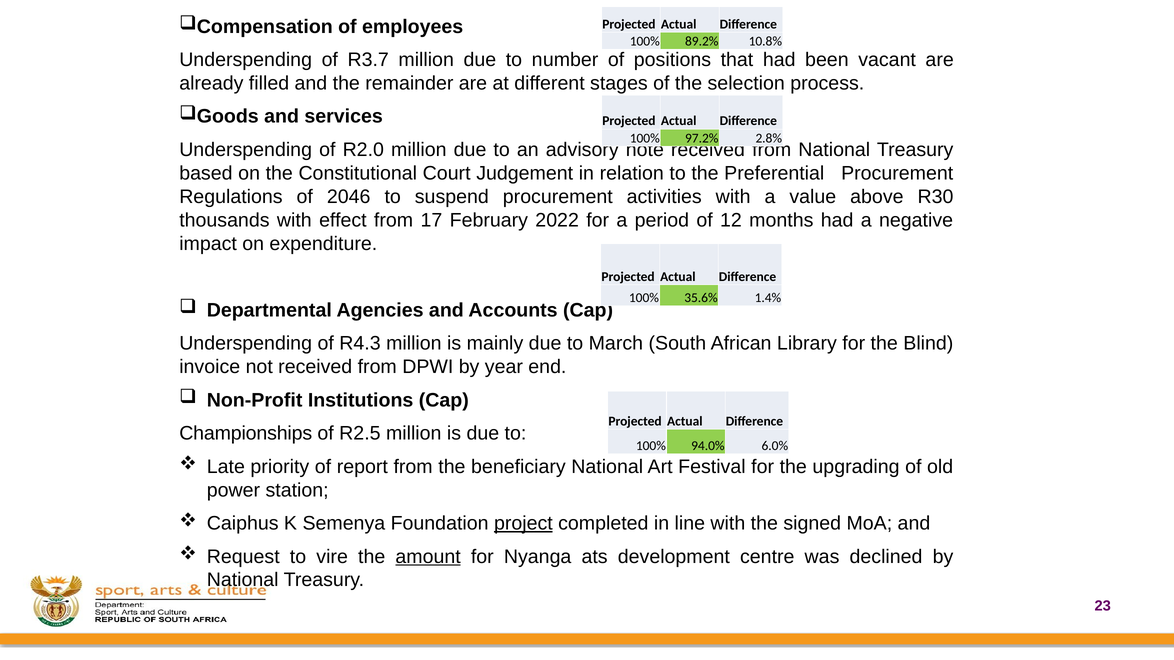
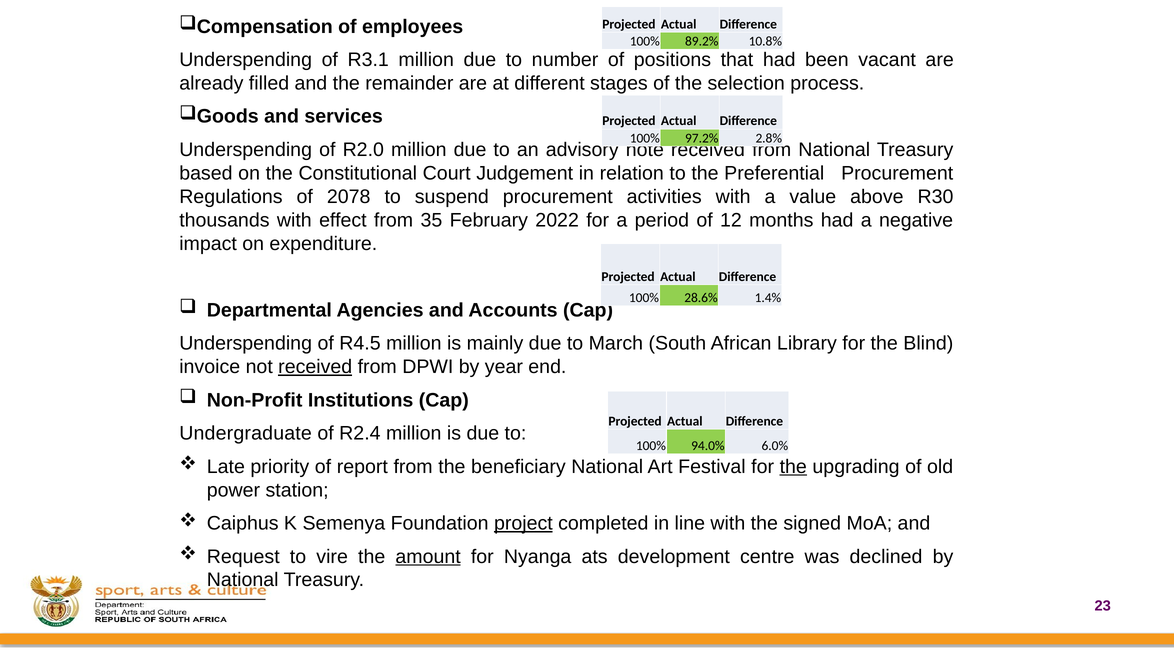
R3.7: R3.7 -> R3.1 (368, 60)
2046: 2046 -> 2078 (349, 197)
17: 17 -> 35 (431, 220)
35.6%: 35.6% -> 28.6% (701, 298)
R4.3: R4.3 -> R4.5 (360, 344)
received underline: none -> present (315, 367)
Championships: Championships -> Undergraduate (246, 434)
R2.5: R2.5 -> R2.4 (360, 434)
the underline: none -> present (793, 467)
